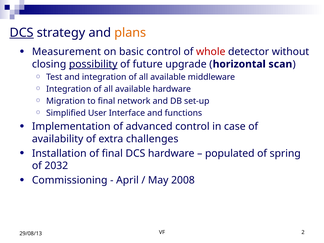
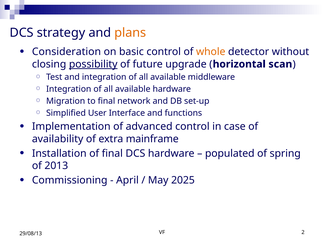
DCS underline: present -> none (22, 33)
Measurement: Measurement -> Consideration (66, 52)
whole colour: red -> orange (211, 52)
challenges: challenges -> mainframe (152, 139)
2032: 2032 -> 2013 (56, 166)
2008: 2008 -> 2025 (183, 180)
